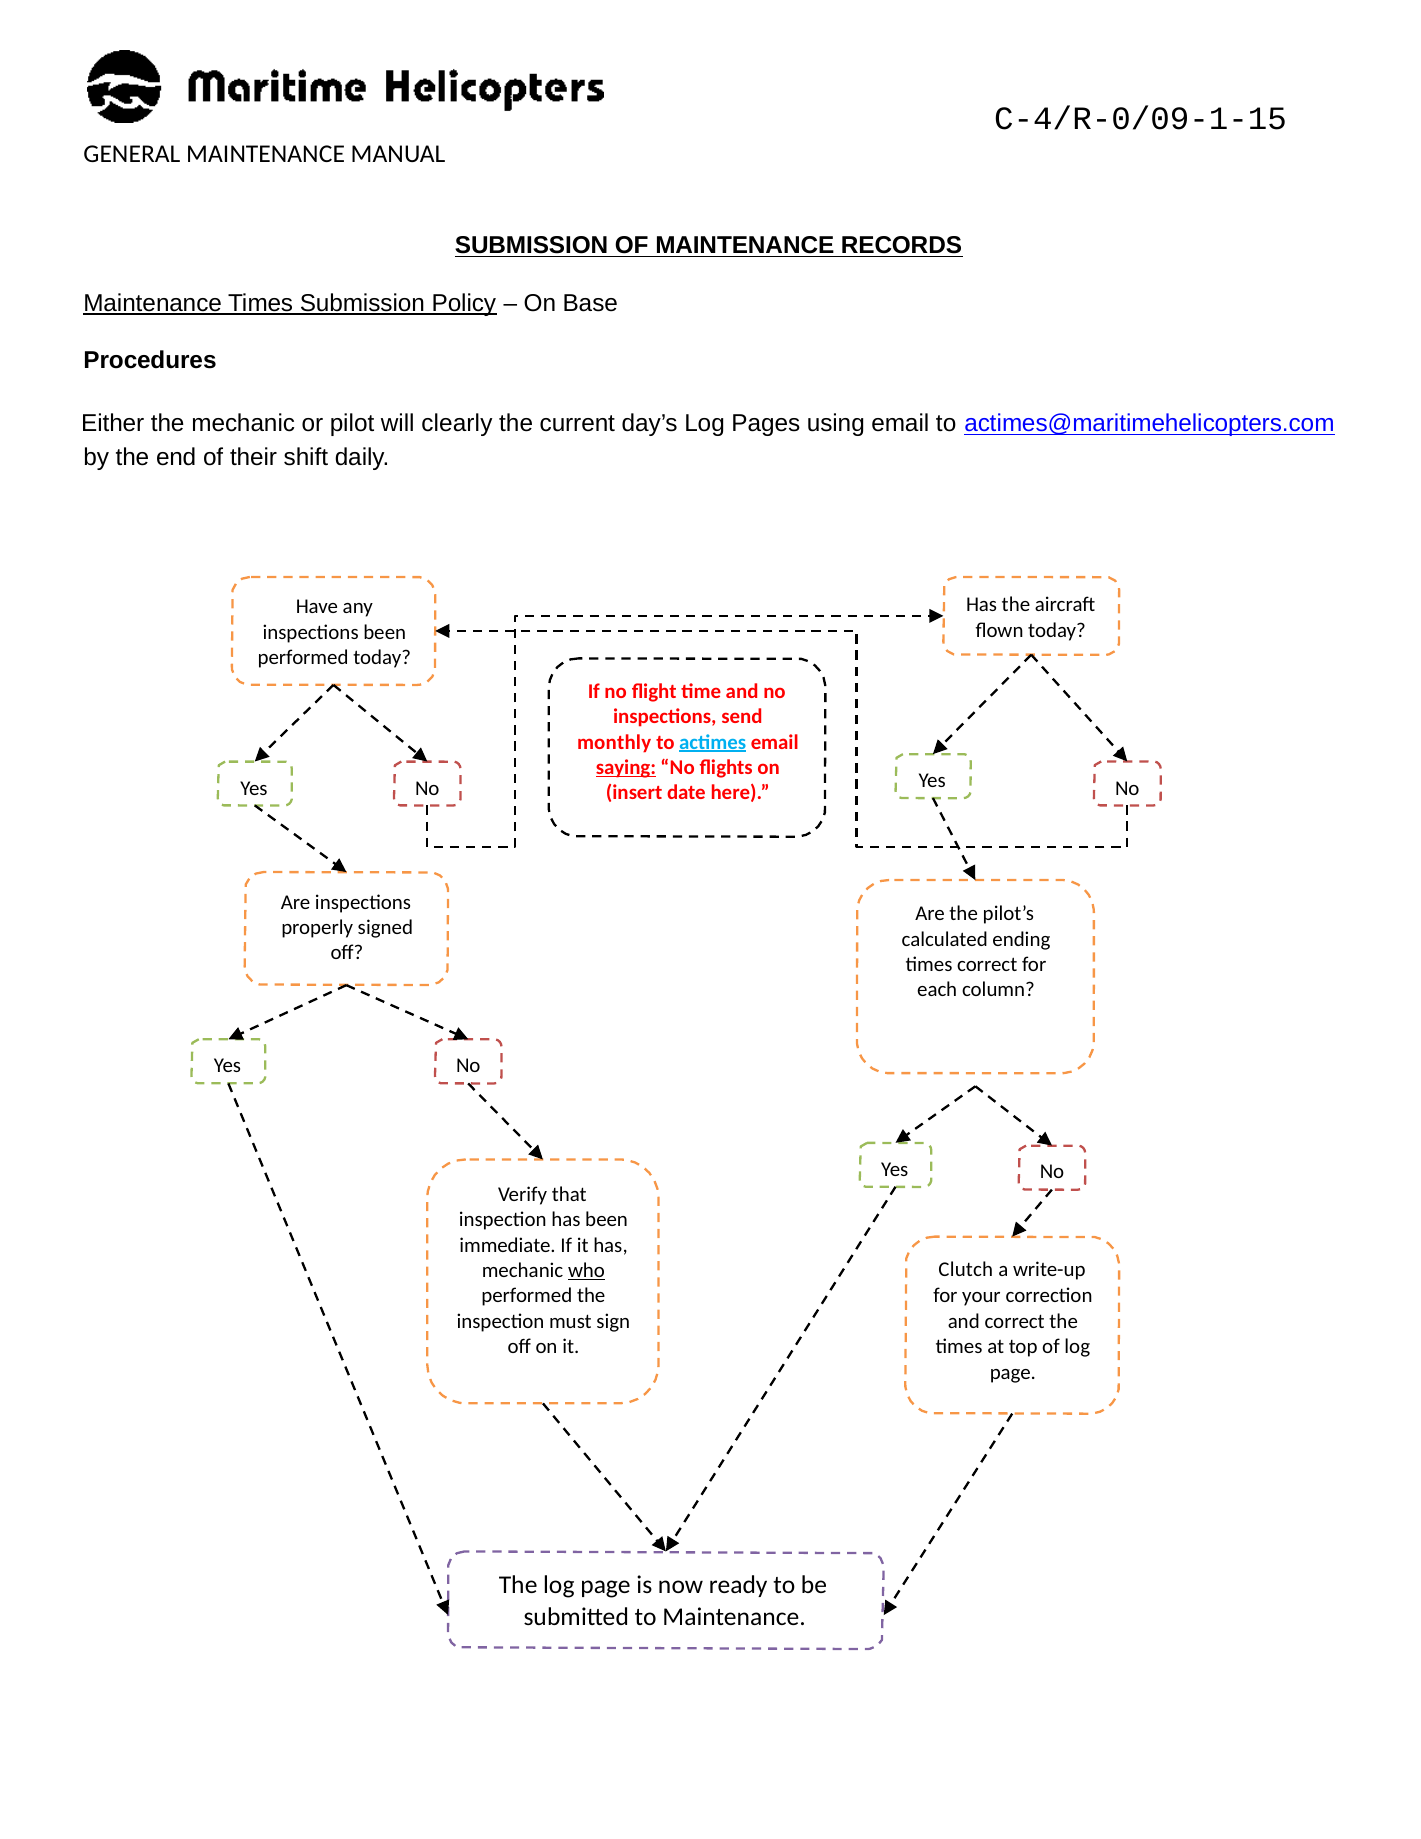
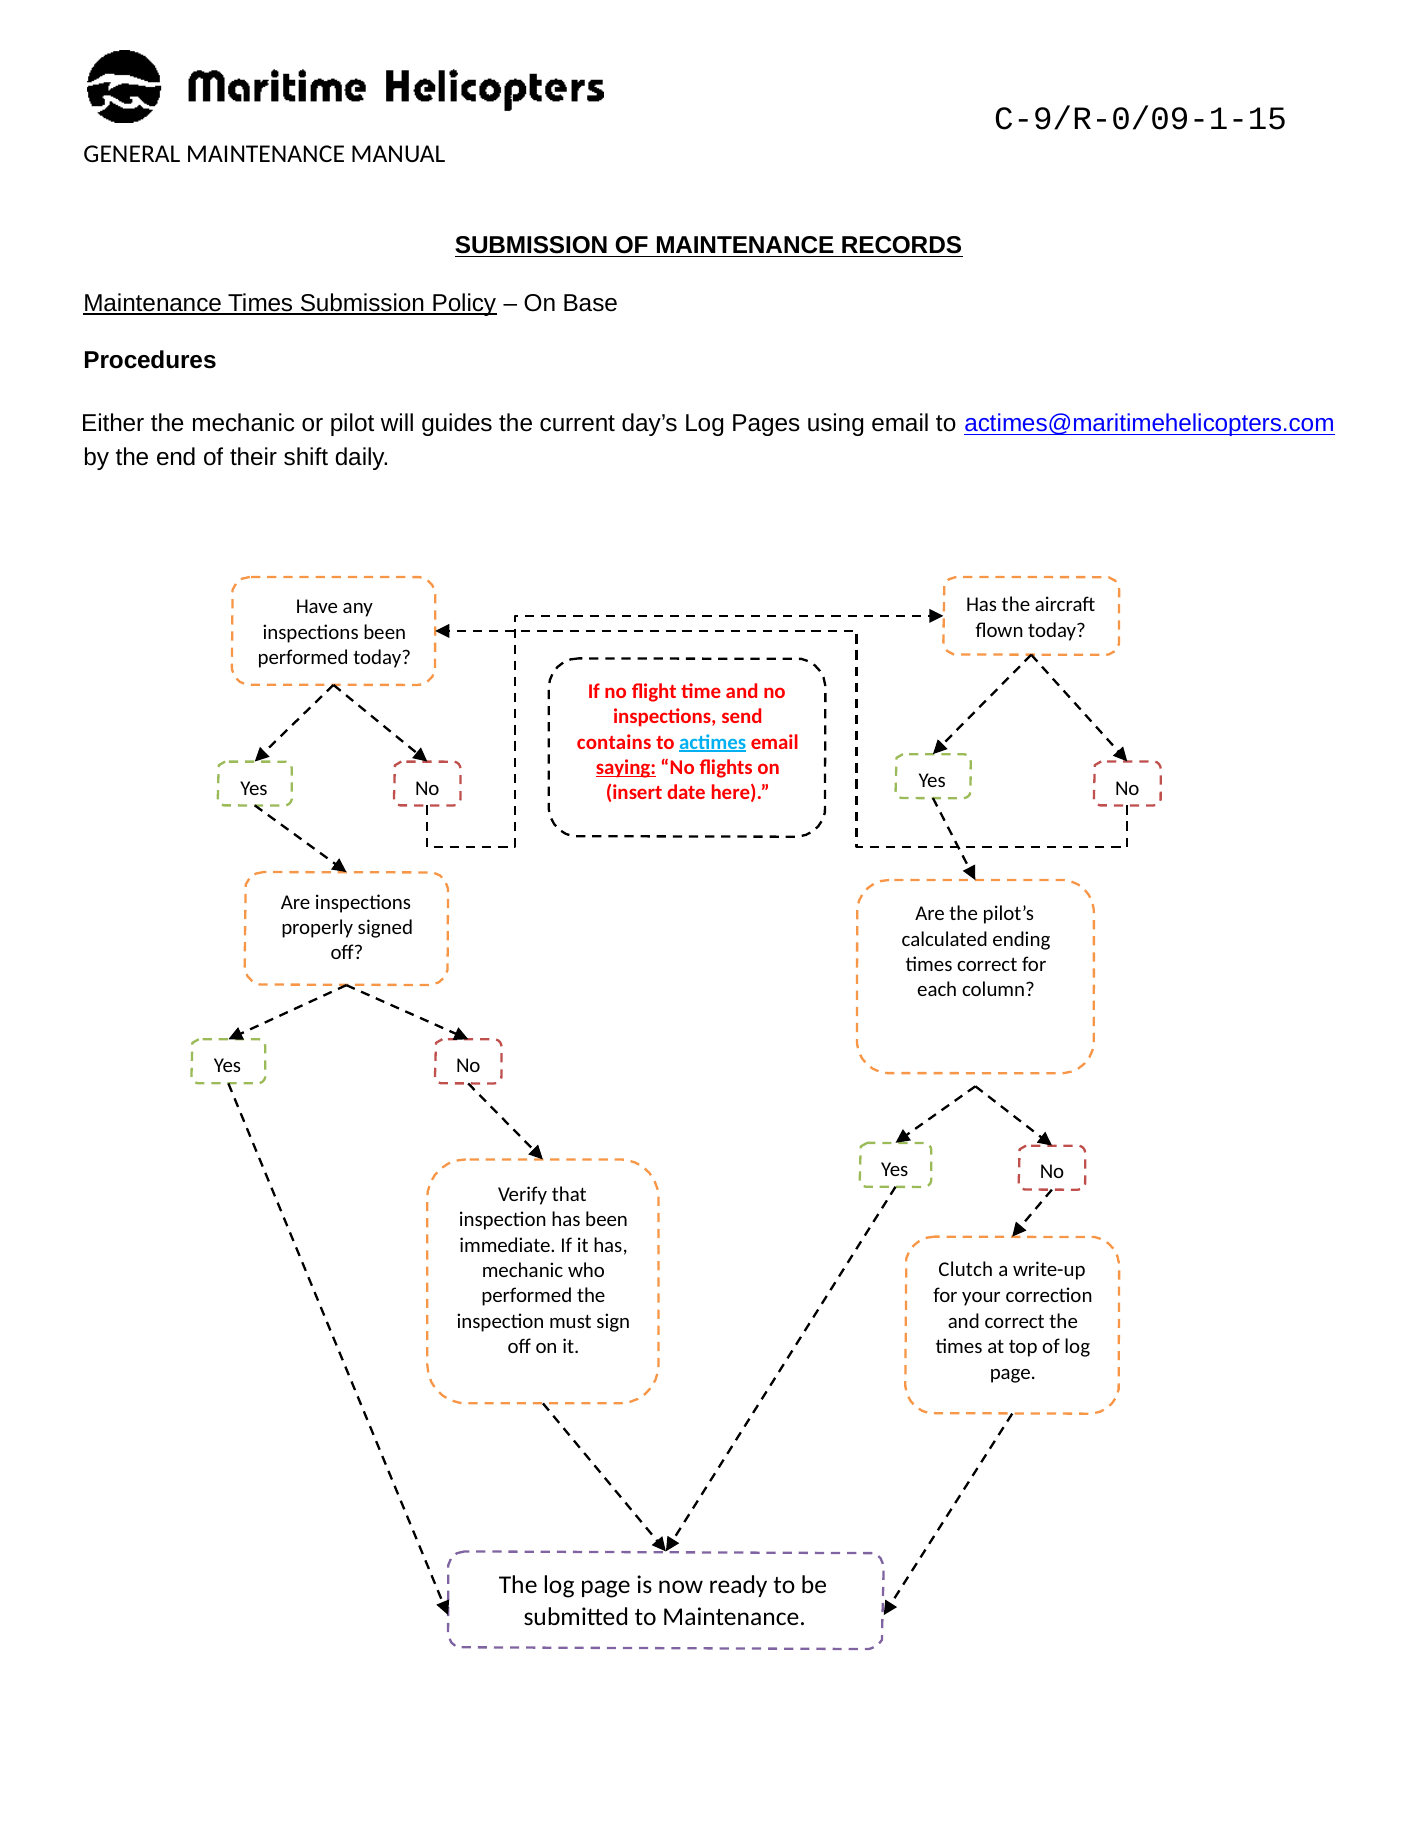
C-4/R-0/09-1-15: C-4/R-0/09-1-15 -> C-9/R-0/09-1-15 (1141, 119)
clearly: clearly -> guides (457, 424)
monthly: monthly -> contains (614, 742)
who underline: present -> none (587, 1271)
